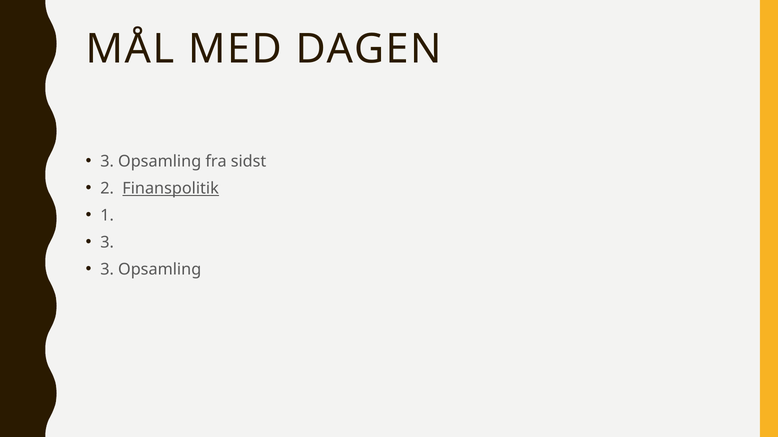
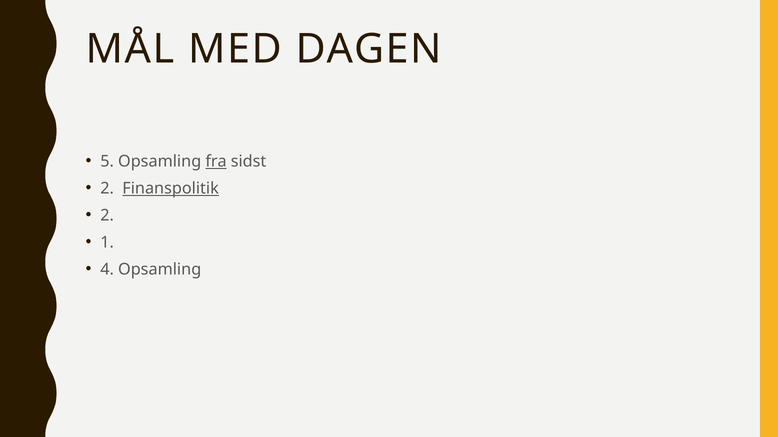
3: 3 -> 5 (107, 162)
fra underline: none -> present (216, 162)
1: 1 -> 2 (107, 216)
3: 3 -> 1 (107, 243)
3: 3 -> 4 (107, 270)
